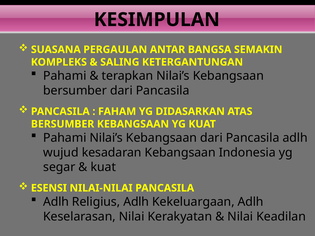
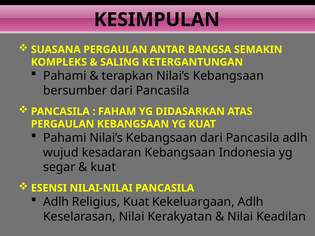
BERSUMBER: BERSUMBER -> PERGAULAN (63, 124)
Religius Adlh: Adlh -> Kuat (136, 202)
